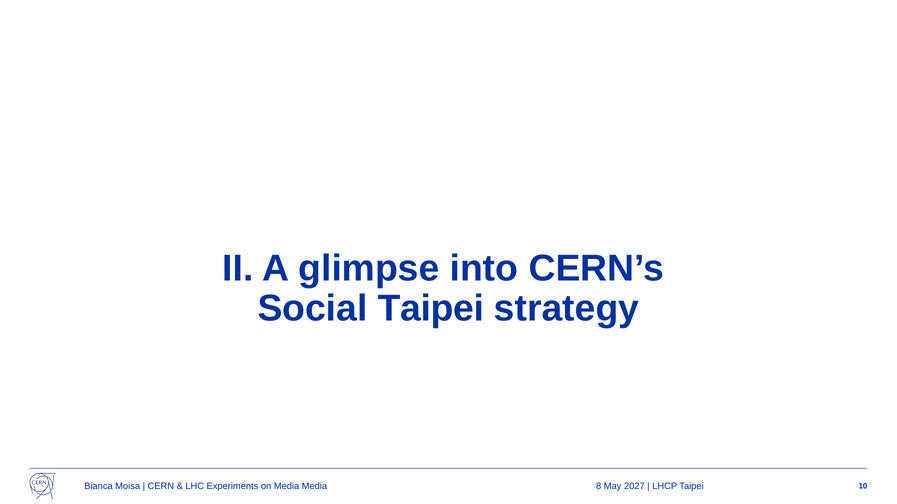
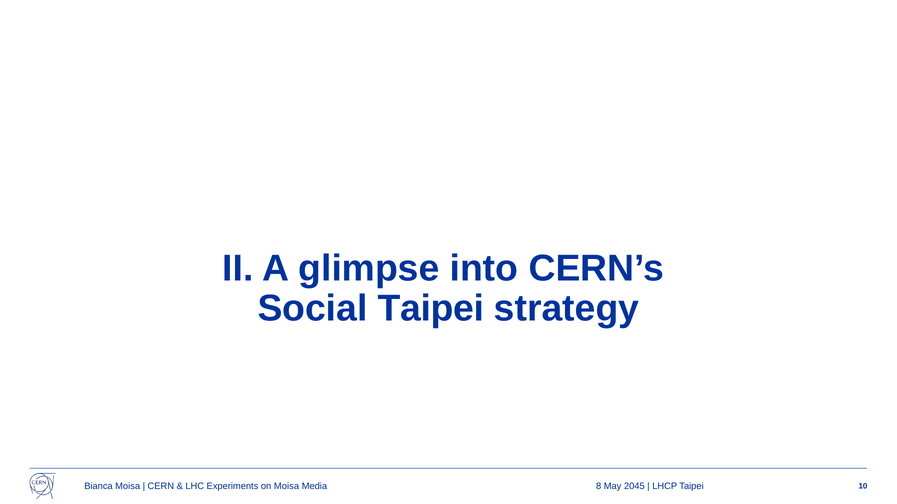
on Media: Media -> Moisa (287, 487)
2027: 2027 -> 2045 (634, 487)
